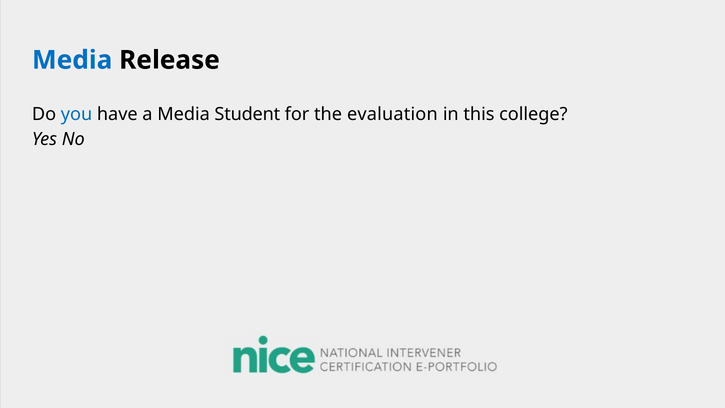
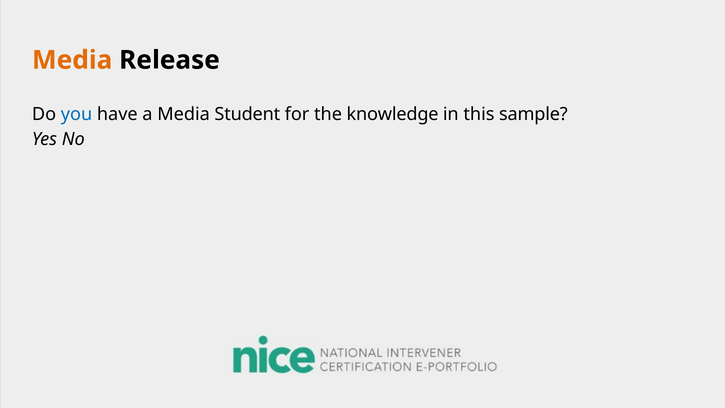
Media colour: blue -> orange (72, 60)
evaluation: evaluation -> knowledge (393, 114)
college: college -> sample (533, 114)
